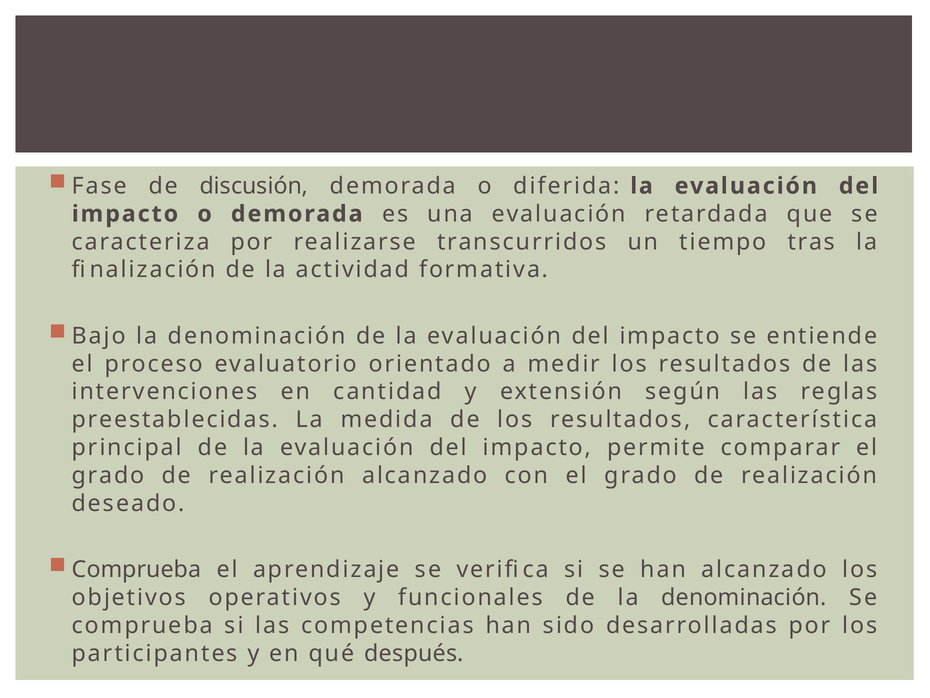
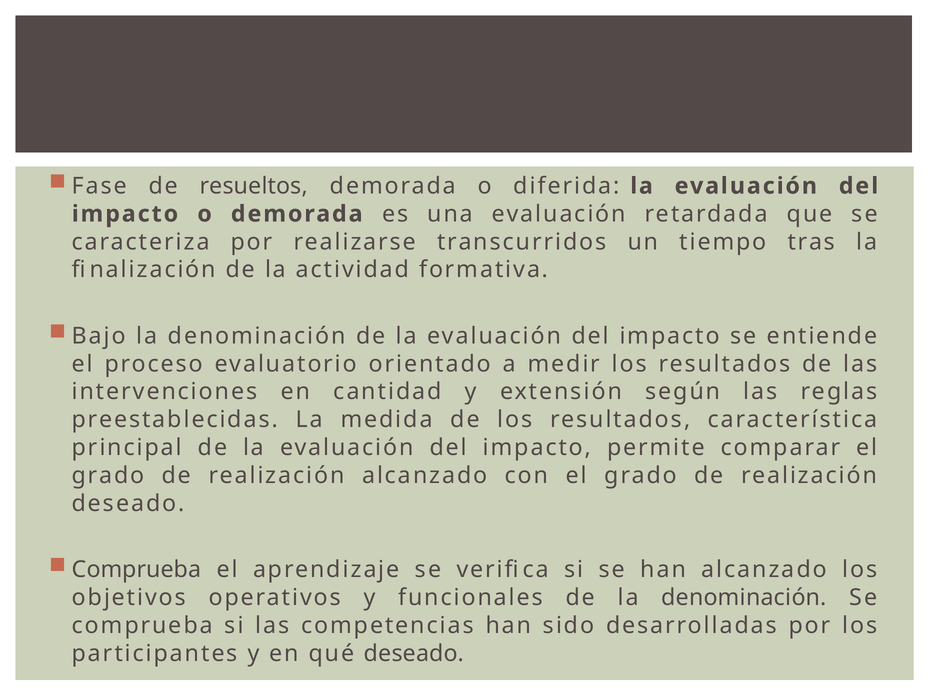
discusión: discusión -> resueltos (254, 186)
qué después: después -> deseado (414, 653)
